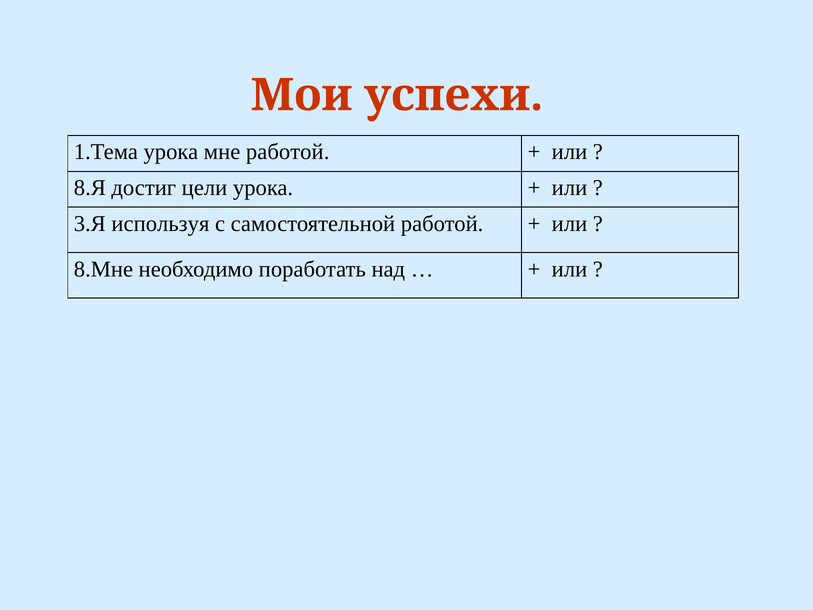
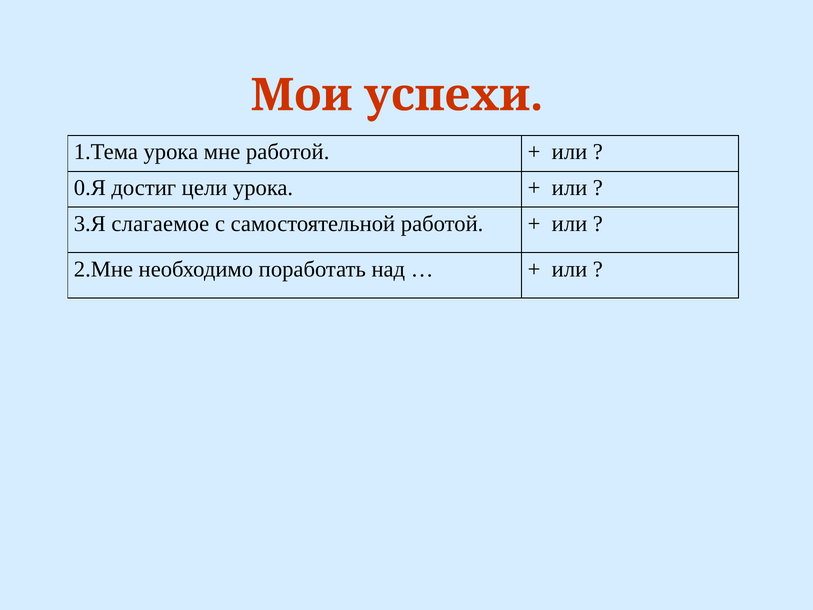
8.Я: 8.Я -> 0.Я (90, 188)
используя: используя -> слагаемое (160, 223)
8.Мне: 8.Мне -> 2.Мне (103, 269)
